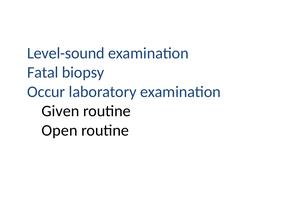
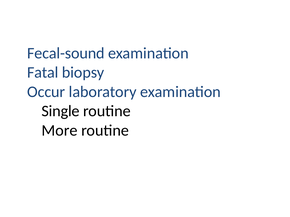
Level-sound: Level-sound -> Fecal-sound (66, 53)
Given: Given -> Single (61, 111)
Open: Open -> More (60, 131)
